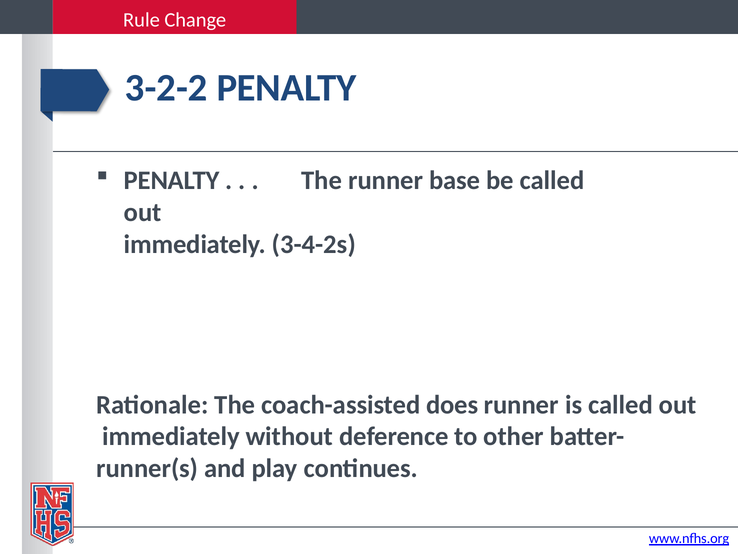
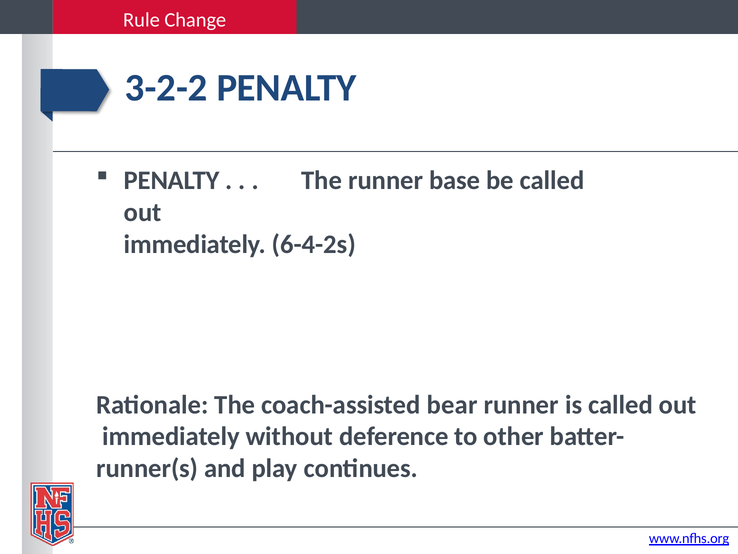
3-4-2s: 3-4-2s -> 6-4-2s (314, 244)
does: does -> bear (452, 404)
